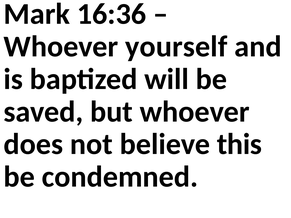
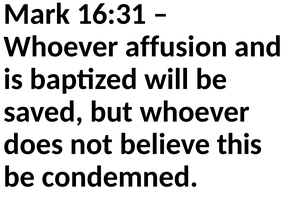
16:36: 16:36 -> 16:31 (112, 14)
yourself: yourself -> affusion (176, 47)
